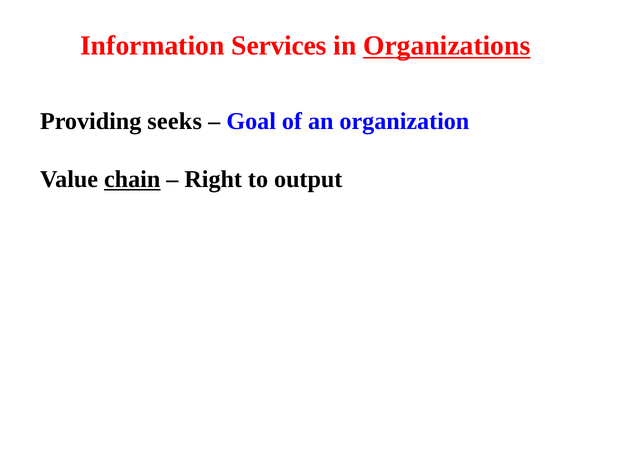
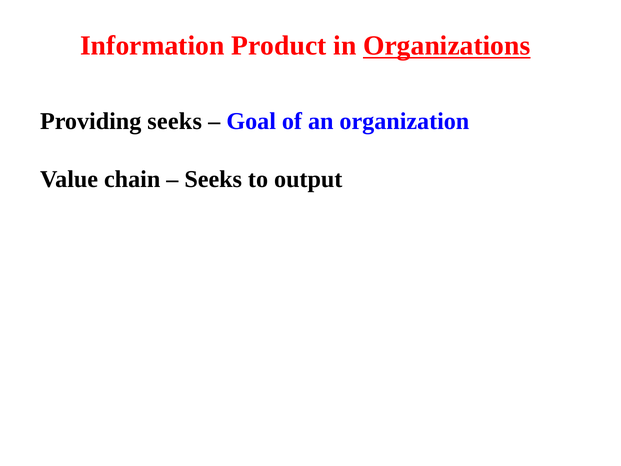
Services: Services -> Product (279, 46)
chain underline: present -> none (132, 179)
Right: Right -> Seeks (213, 179)
